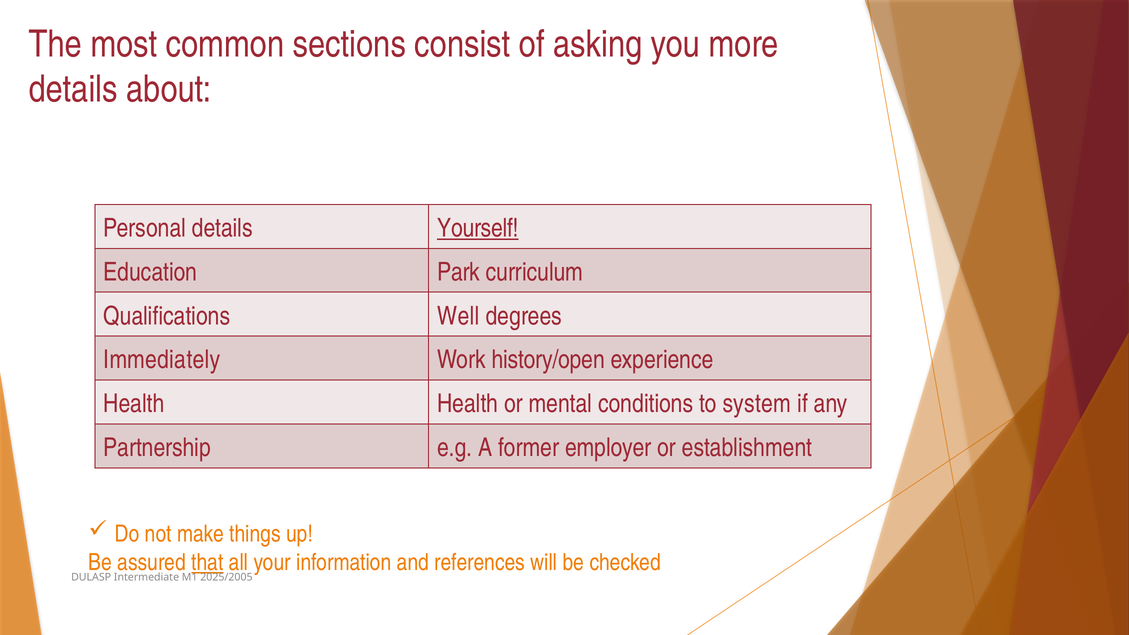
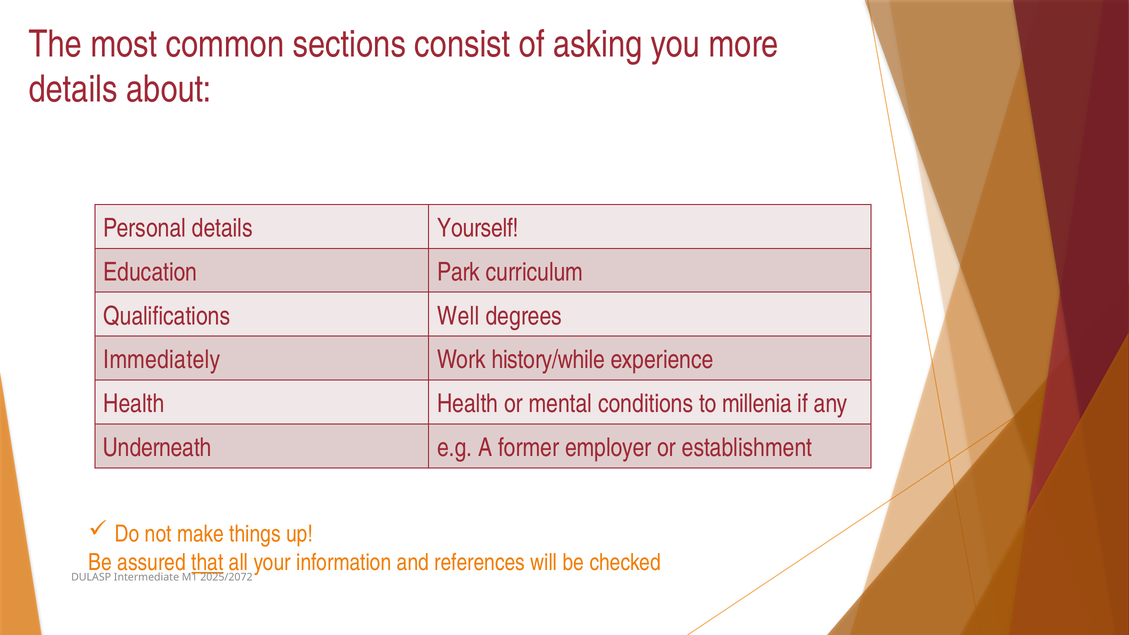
Yourself underline: present -> none (478, 228)
history/open: history/open -> history/while (548, 360)
system: system -> millenia (757, 404)
Partnership: Partnership -> Underneath (157, 448)
2025/2005: 2025/2005 -> 2025/2072 (226, 577)
